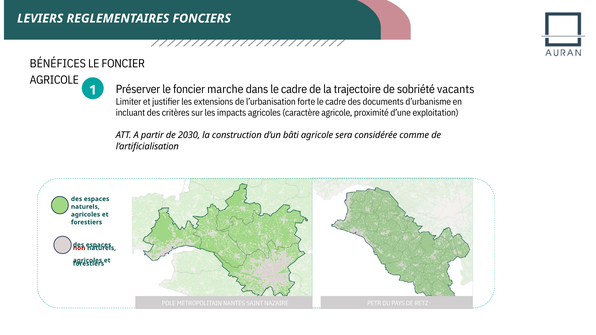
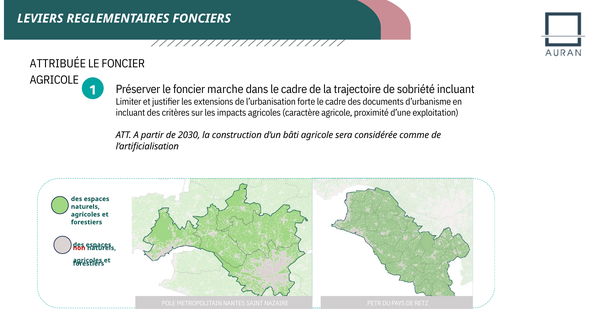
BÉNÉFICES: BÉNÉFICES -> ATTRIBUÉE (58, 64)
sobriété vacants: vacants -> incluant (456, 89)
